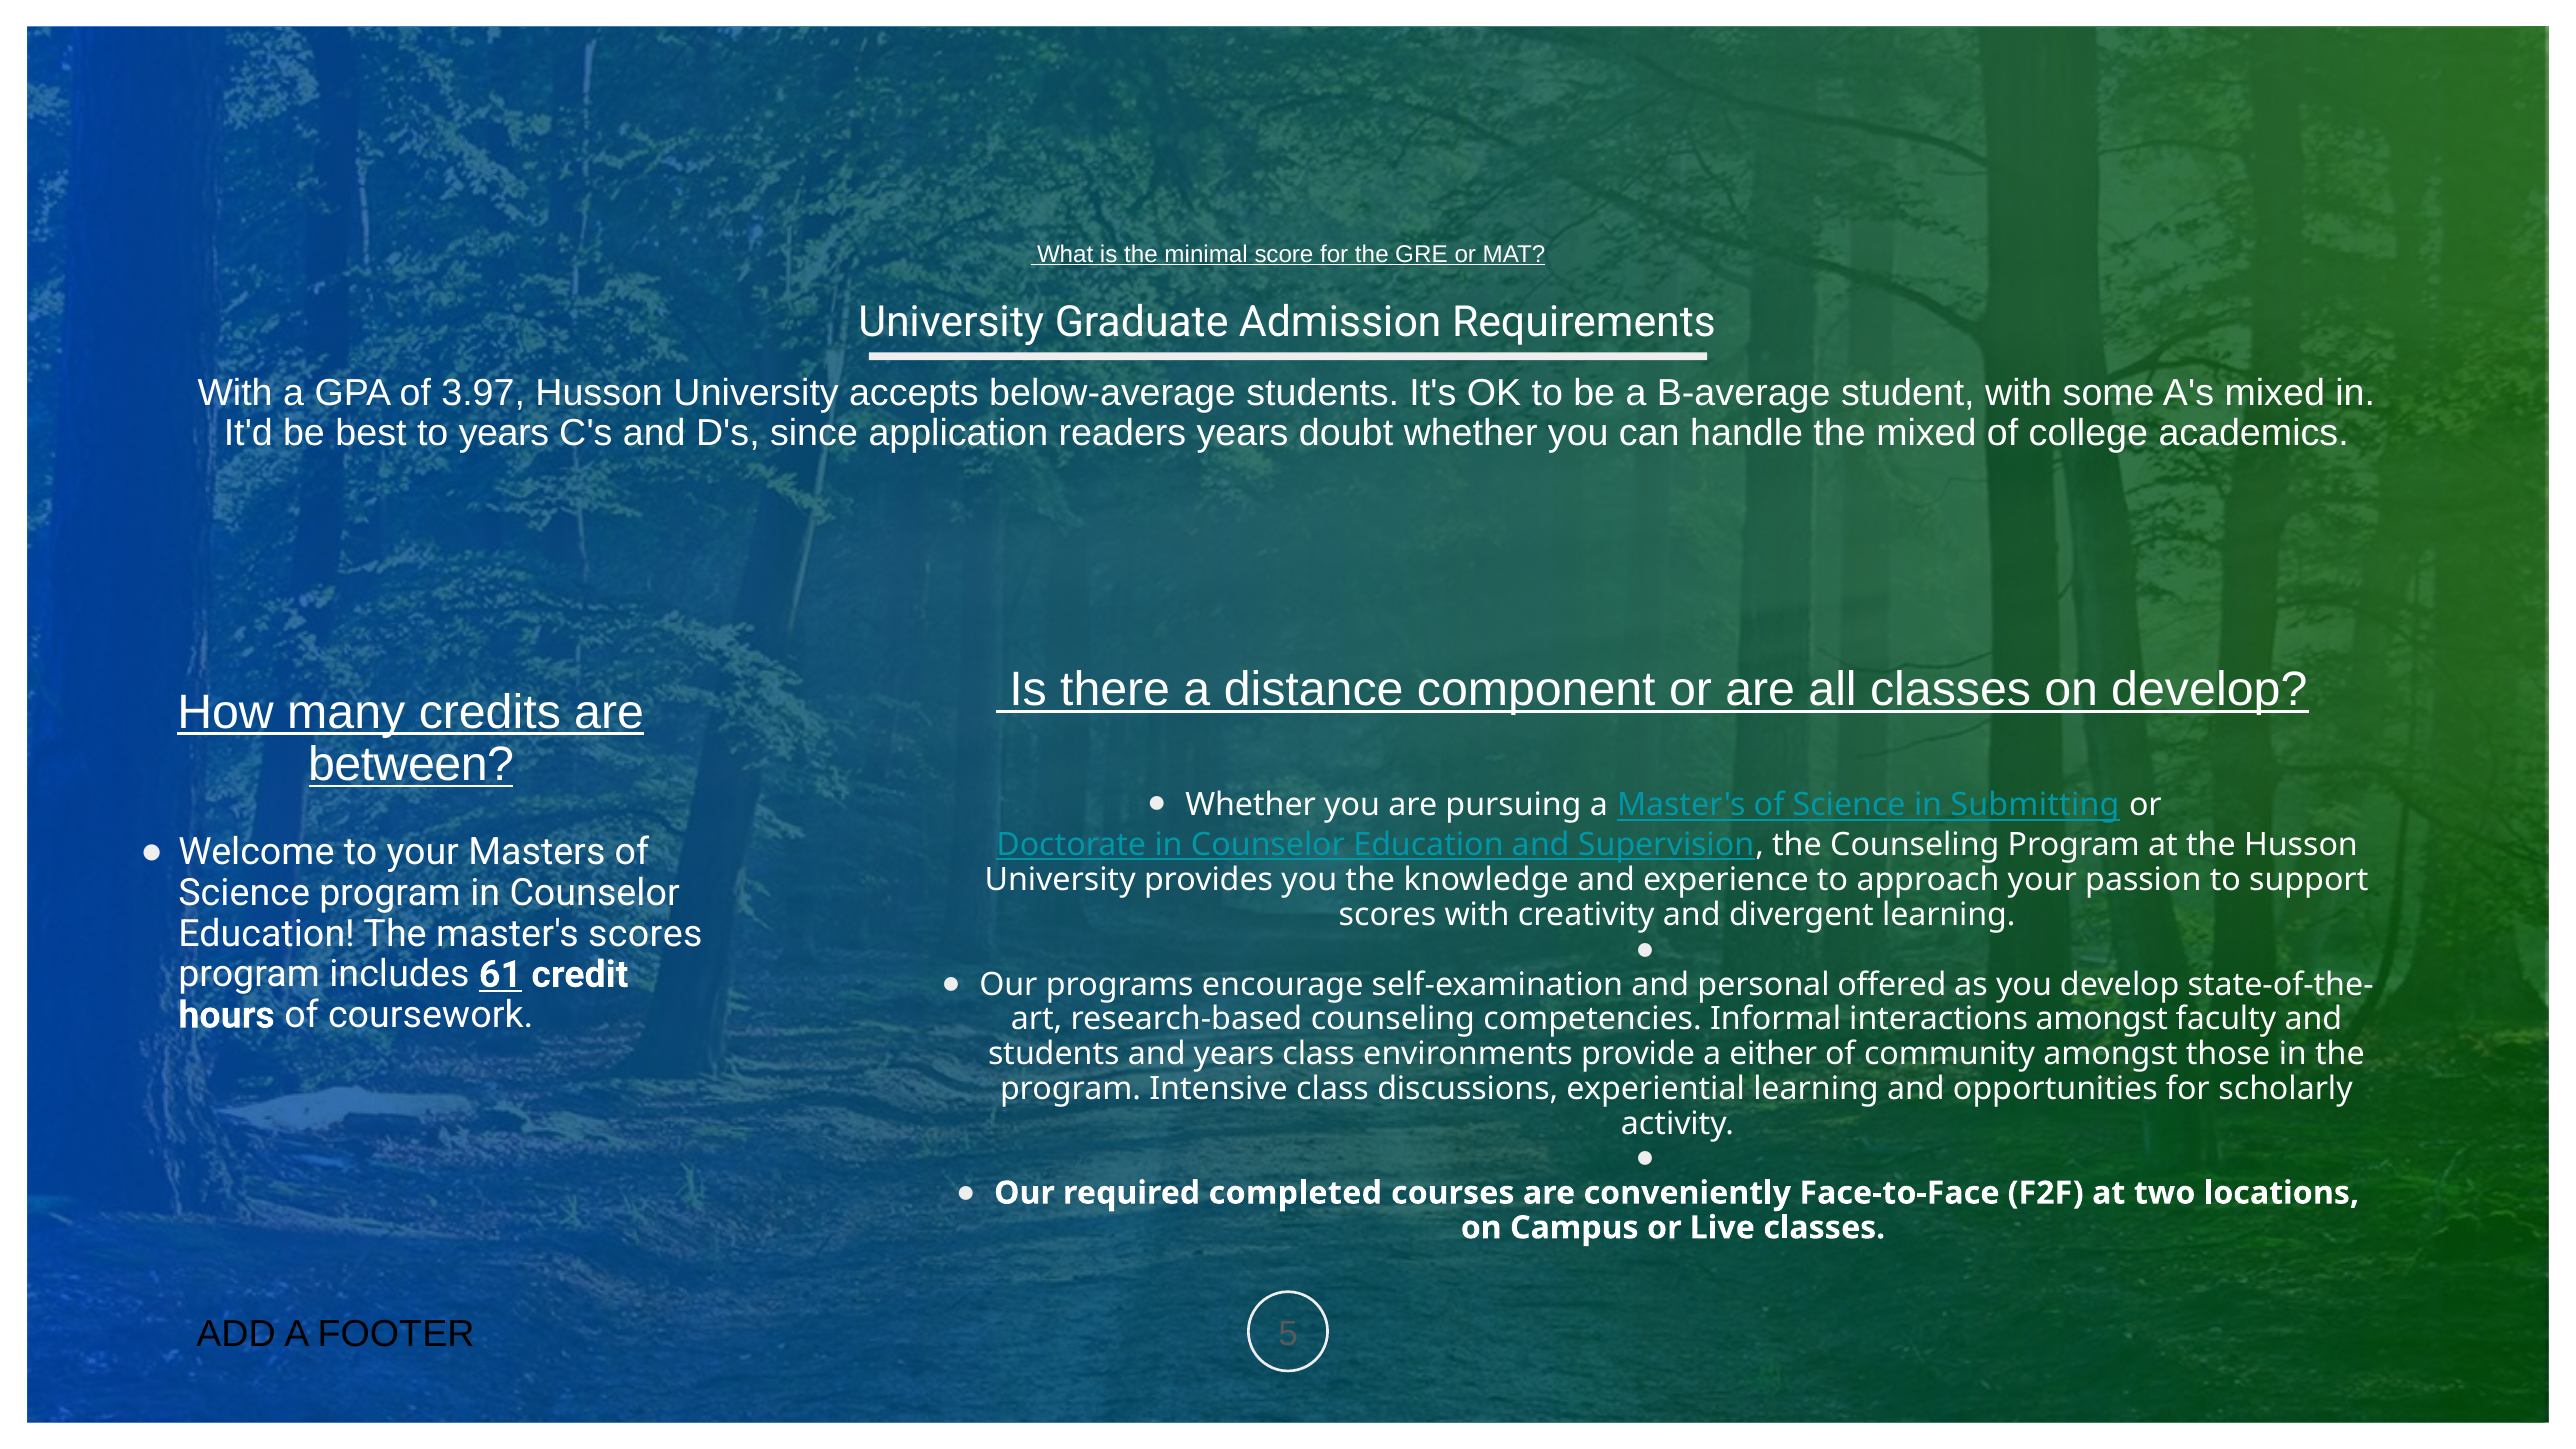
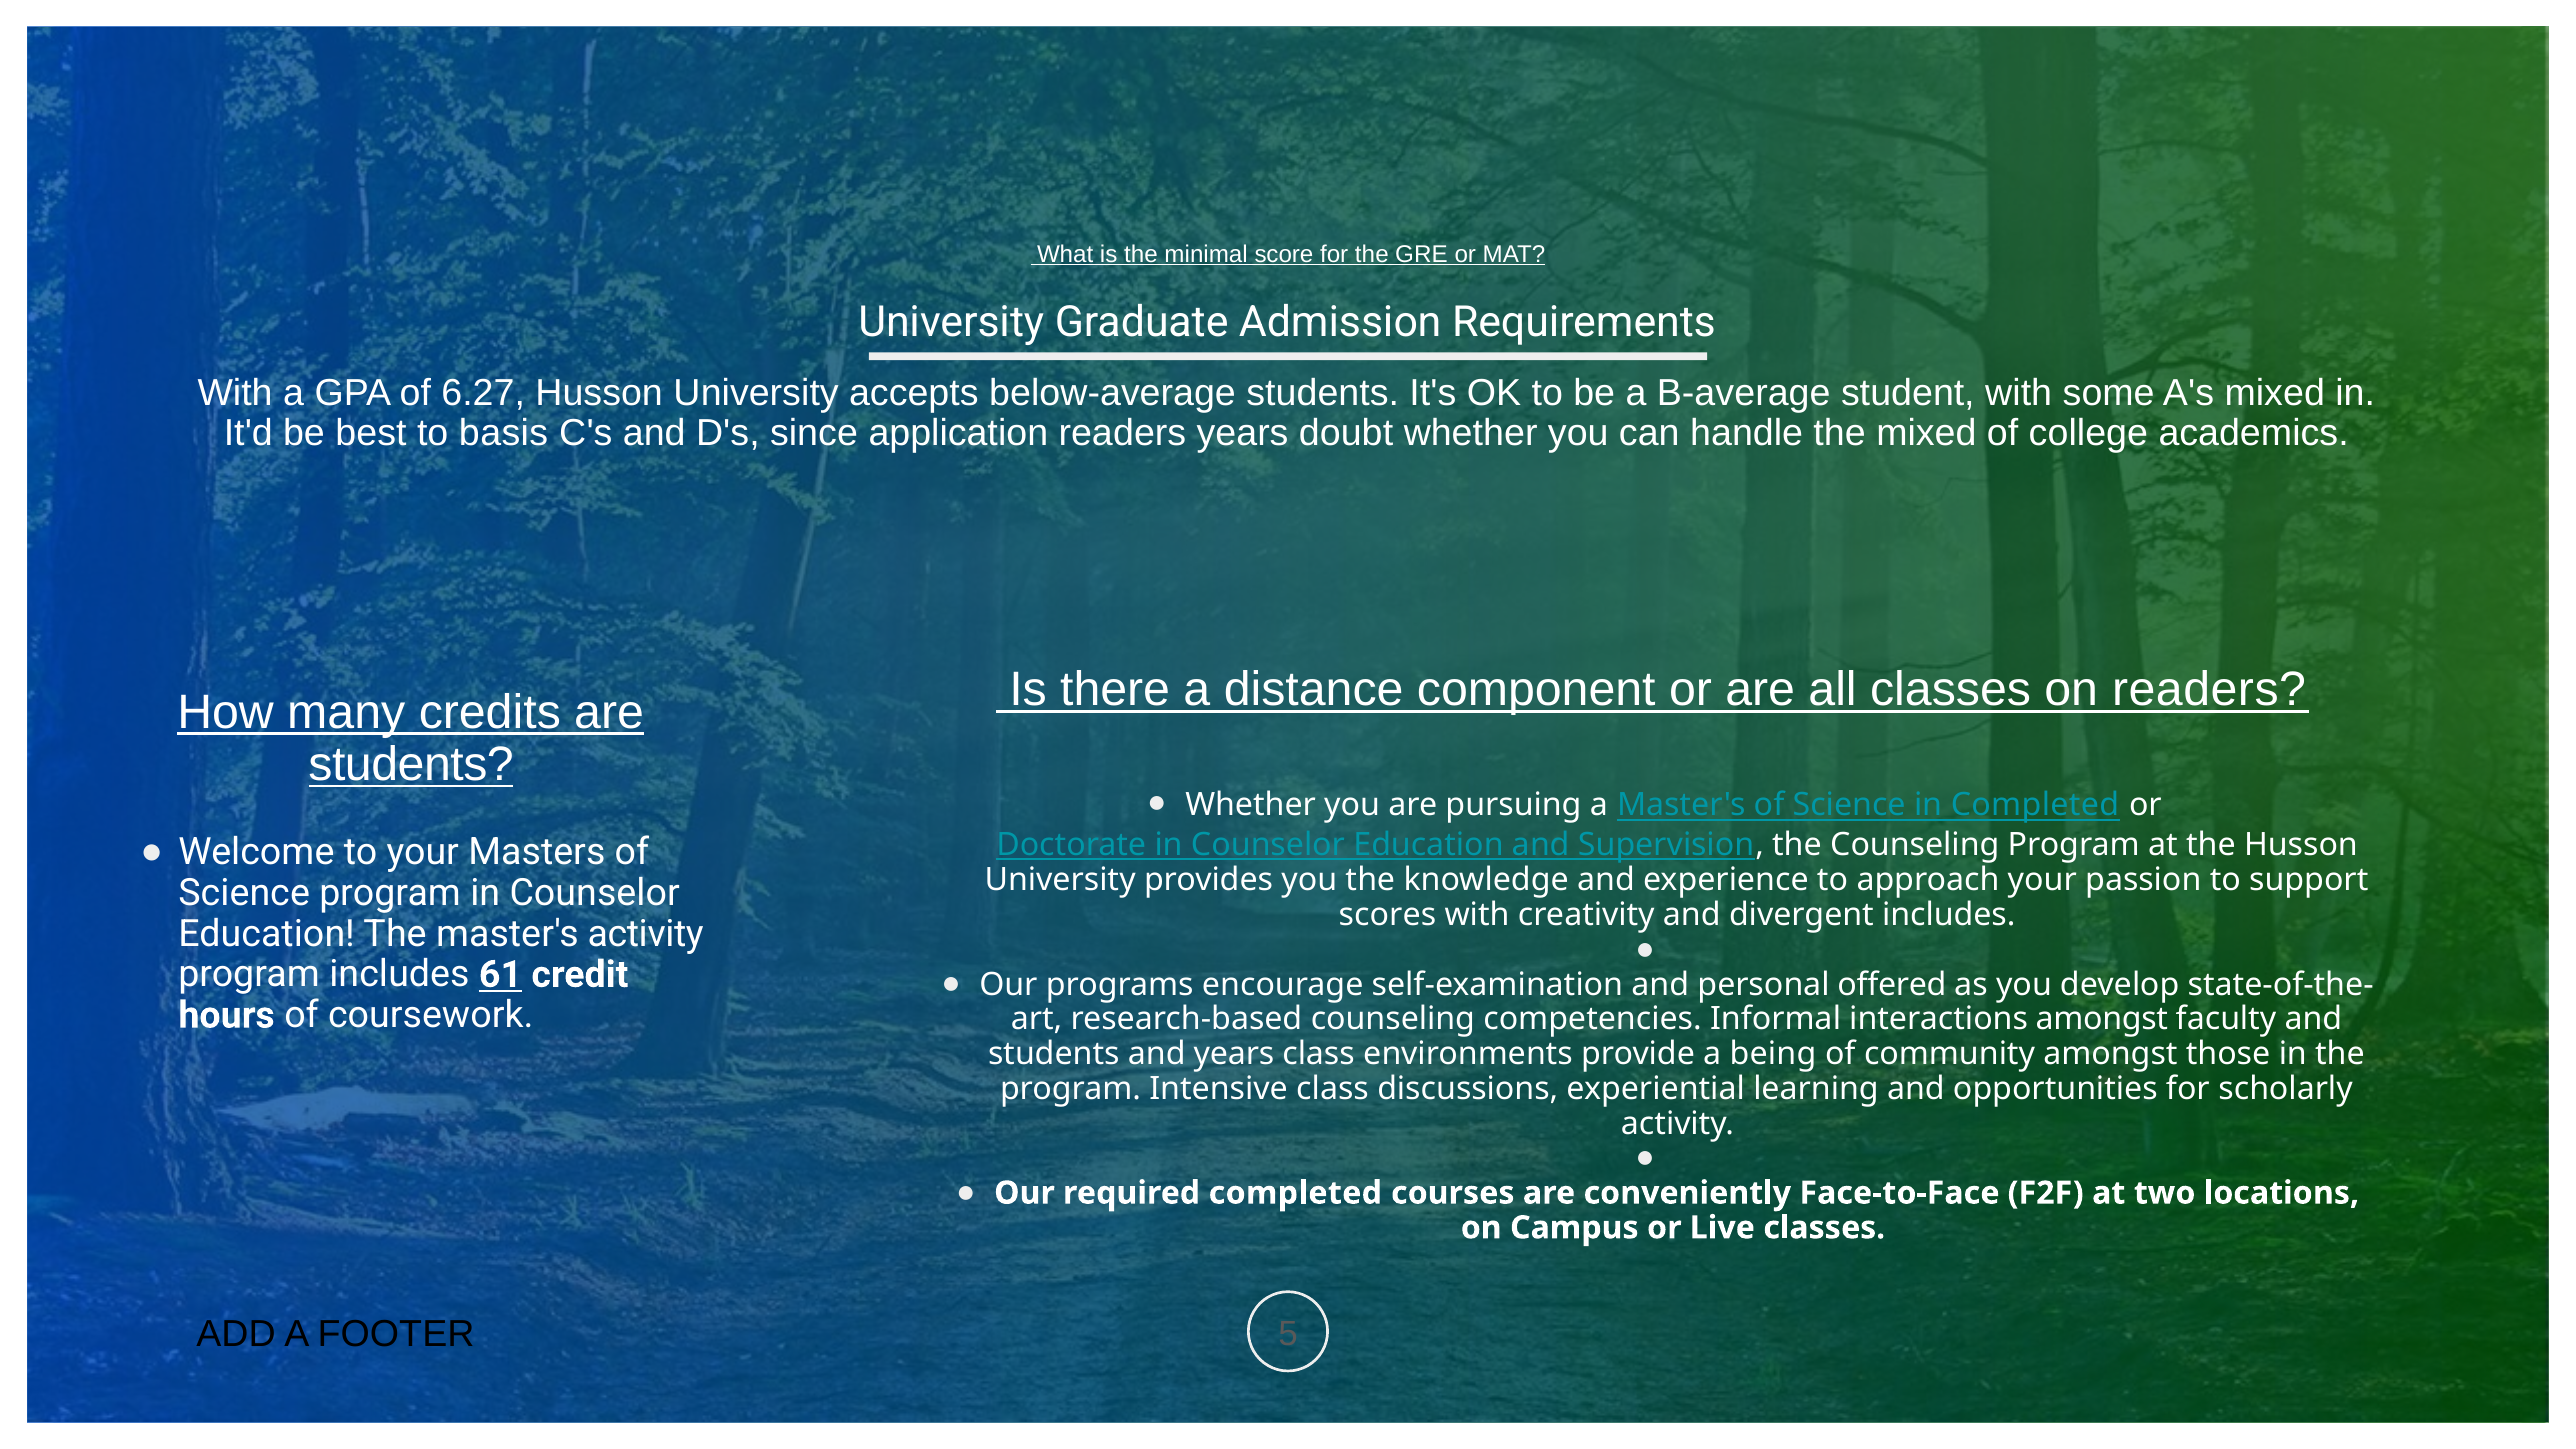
3.97: 3.97 -> 6.27 (483, 393)
to years: years -> basis (504, 433)
on develop: develop -> readers (2209, 690)
between: between -> students (411, 765)
in Submitting: Submitting -> Completed (2035, 805)
divergent learning: learning -> includes (1949, 915)
master's scores: scores -> activity (646, 934)
either: either -> being (1773, 1054)
